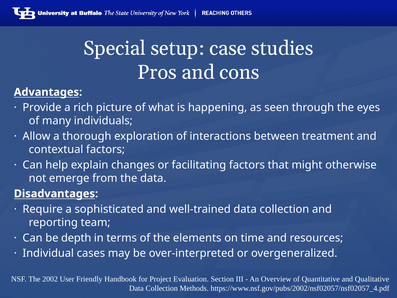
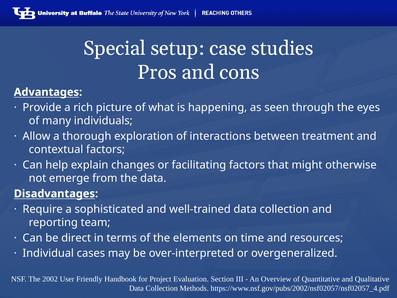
depth: depth -> direct (76, 238)
